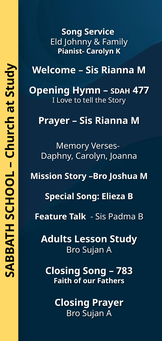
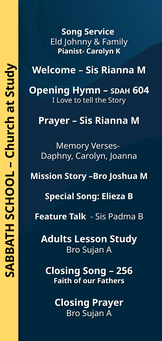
477: 477 -> 604 (141, 90)
783: 783 -> 256 (124, 270)
